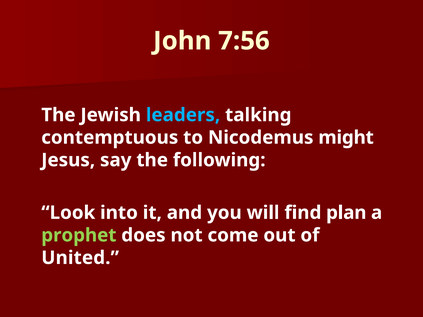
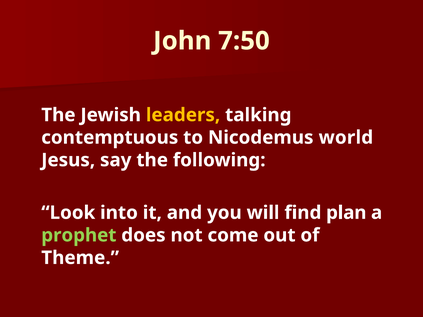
7:56: 7:56 -> 7:50 (244, 41)
leaders colour: light blue -> yellow (183, 115)
might: might -> world (346, 138)
United: United -> Theme (80, 258)
